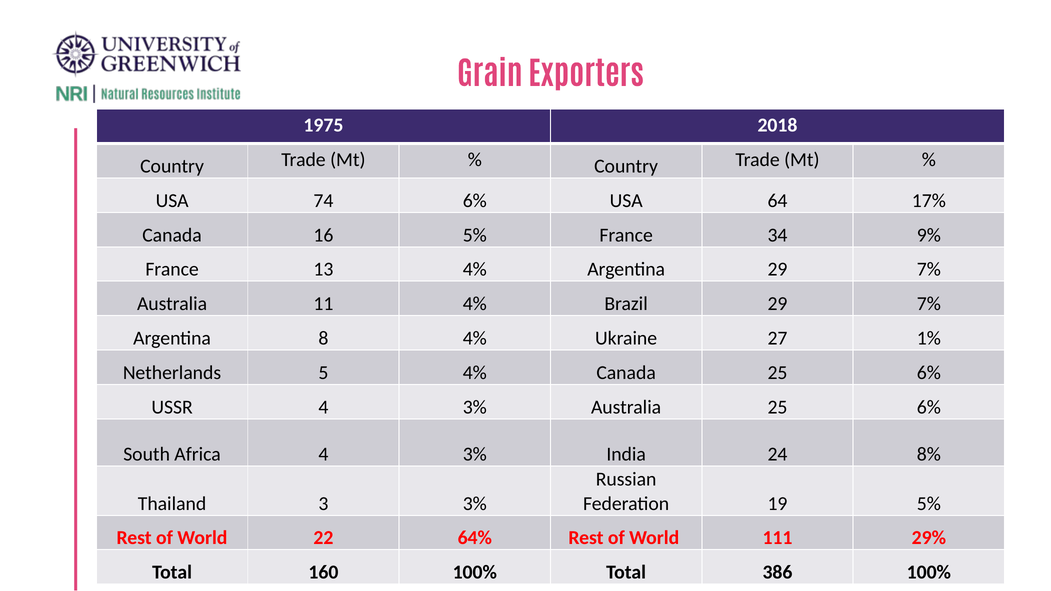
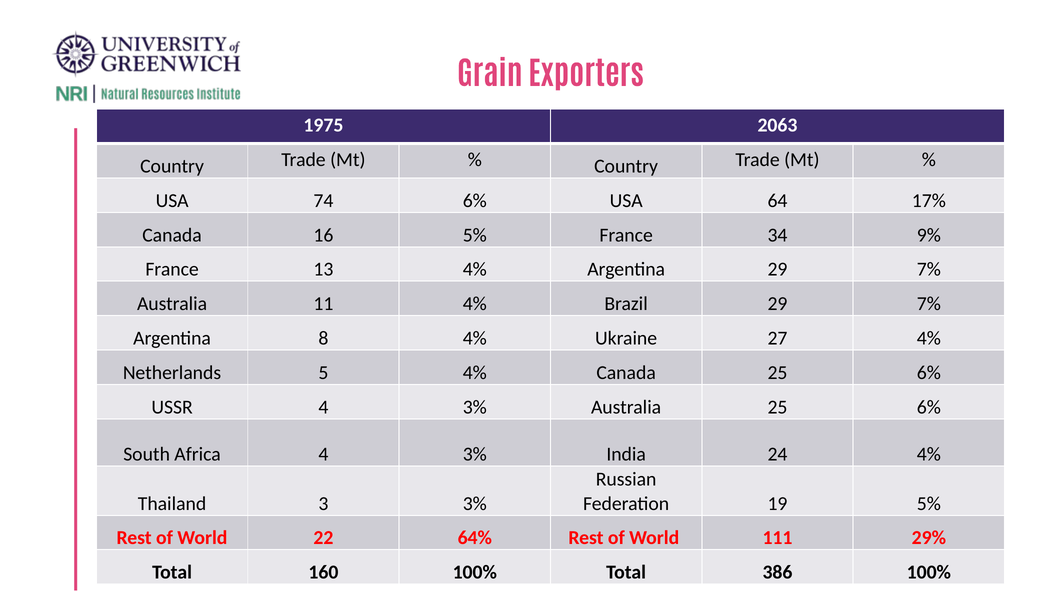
2018: 2018 -> 2063 (777, 125)
27 1%: 1% -> 4% (929, 338)
24 8%: 8% -> 4% (929, 454)
